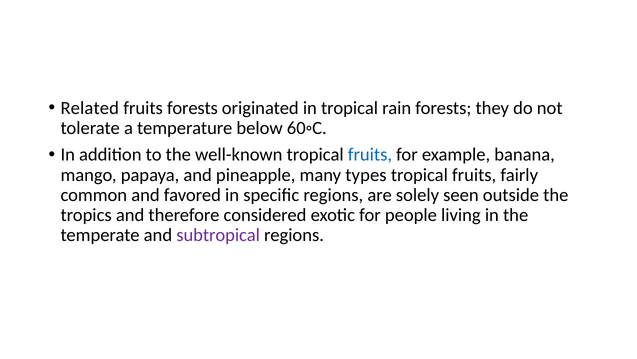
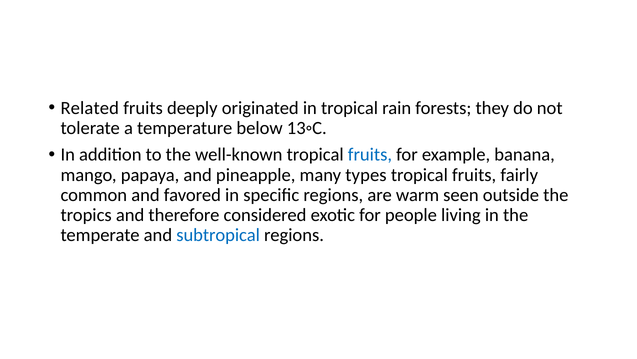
fruits forests: forests -> deeply (192, 108)
60◦C: 60◦C -> 13◦C (307, 128)
solely: solely -> warm (418, 195)
subtropical colour: purple -> blue (218, 235)
